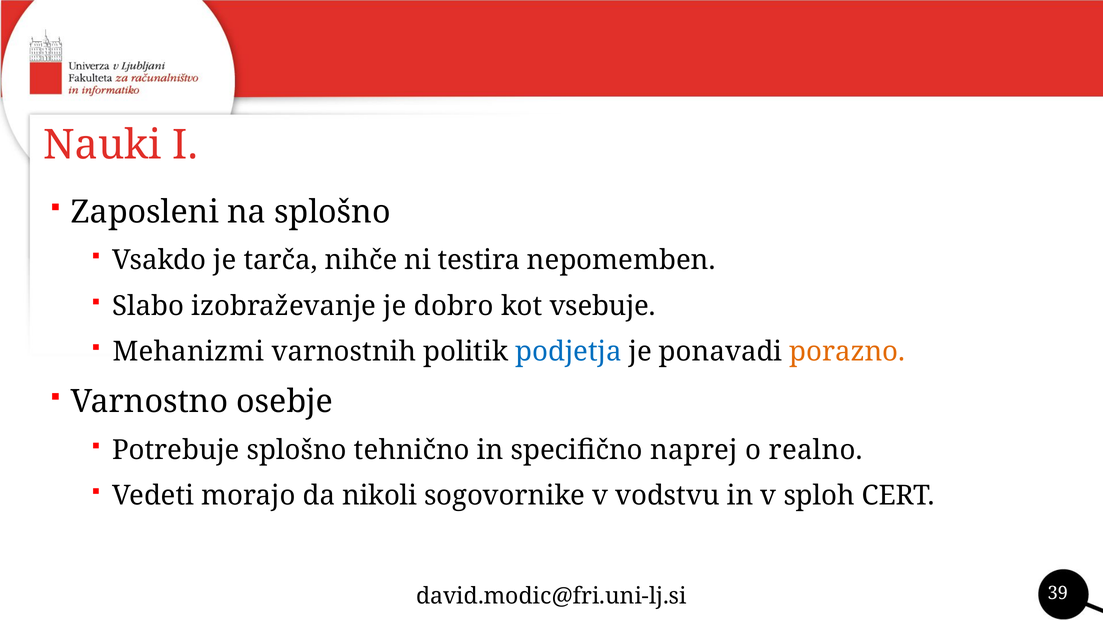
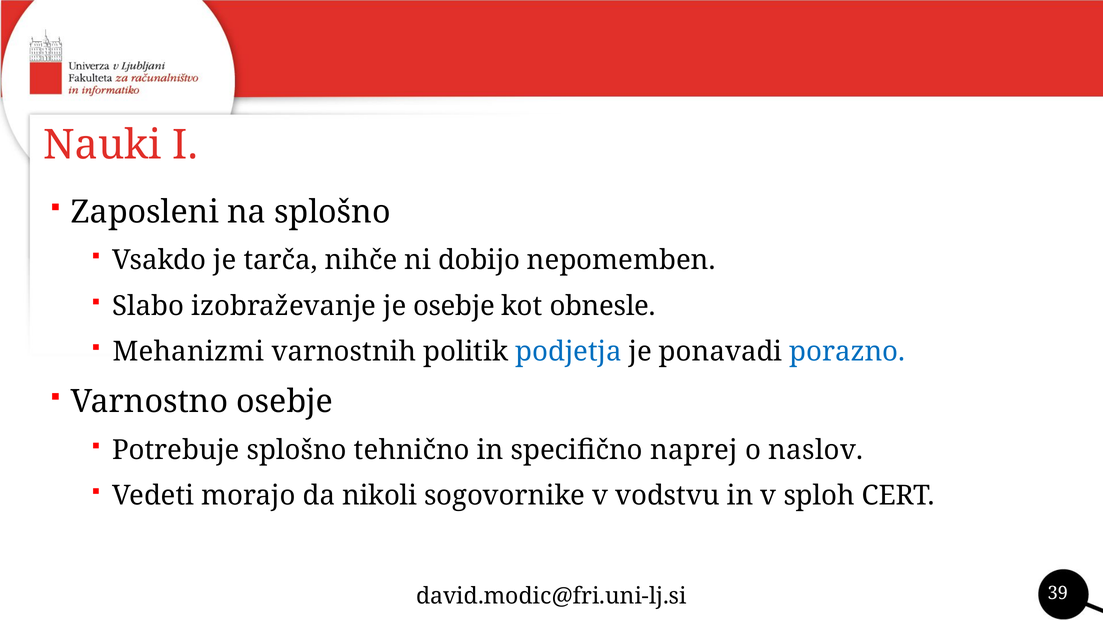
testira: testira -> dobijo (479, 260)
je dobro: dobro -> osebje (454, 306)
vsebuje: vsebuje -> obnesle (603, 306)
porazno colour: orange -> blue (847, 352)
realno: realno -> naslov (816, 450)
